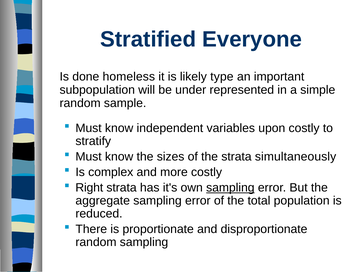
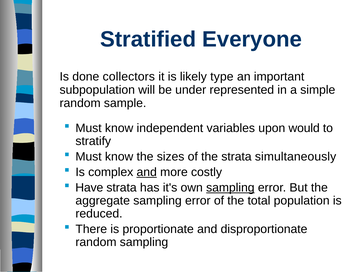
homeless: homeless -> collectors (129, 77)
upon costly: costly -> would (304, 128)
and underline: none -> present (147, 172)
Right: Right -> Have (89, 188)
